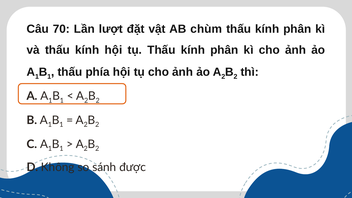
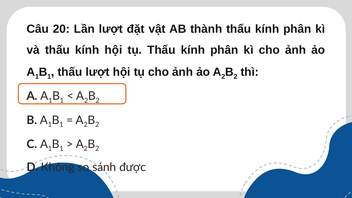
70: 70 -> 20 (61, 29)
chùm: chùm -> thành (206, 29)
thấu phía: phía -> lượt (98, 72)
